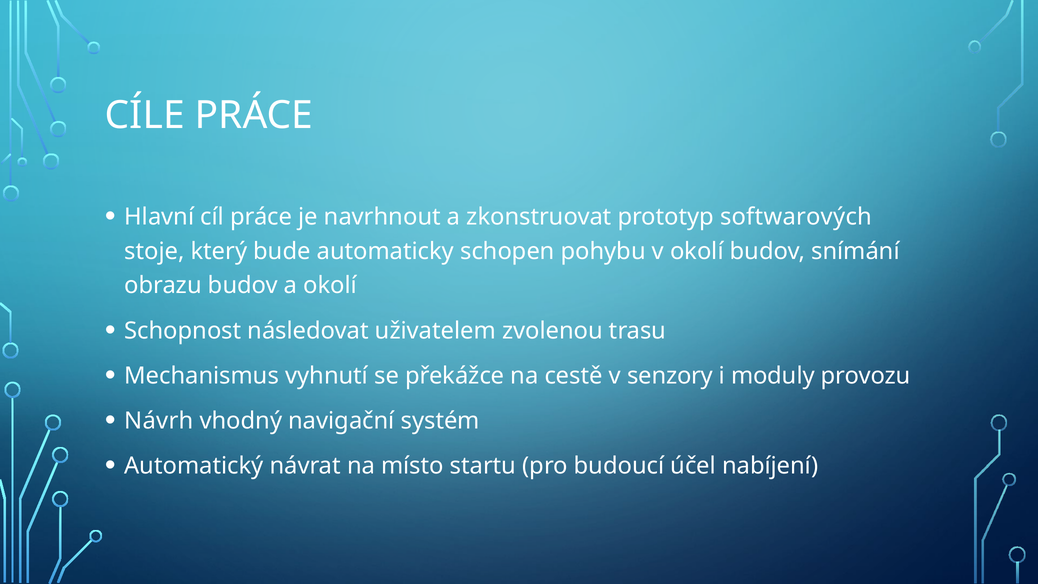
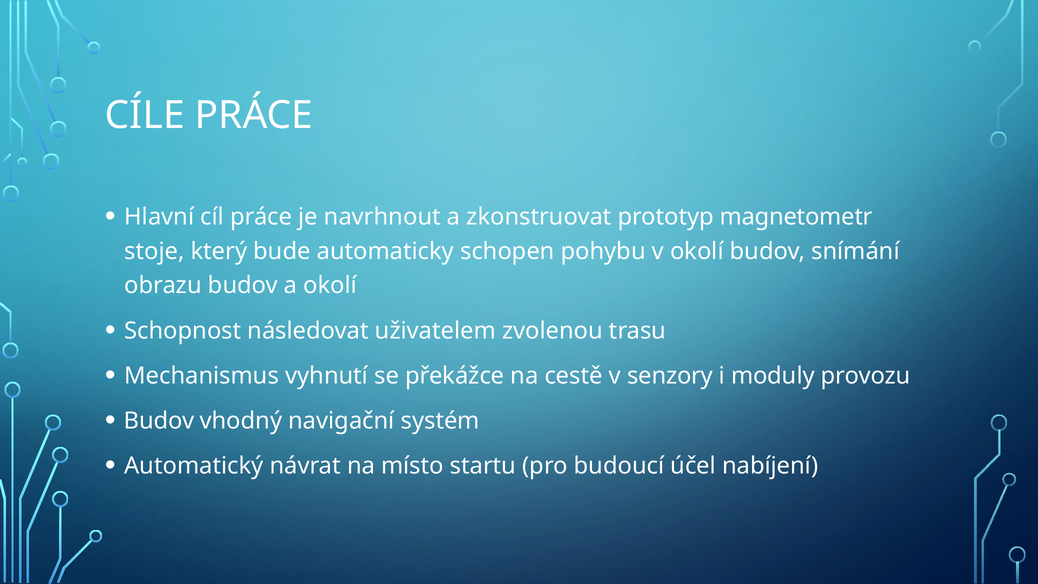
softwarových: softwarových -> magnetometr (796, 217)
Návrh: Návrh -> Budov (159, 421)
